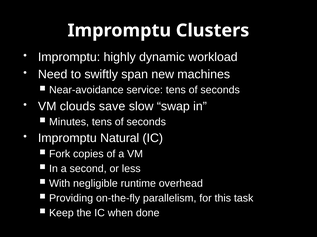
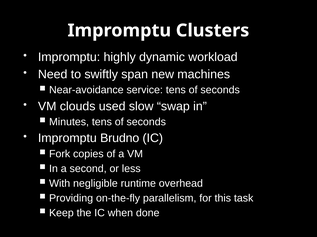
save: save -> used (112, 107)
Natural: Natural -> Brudno (120, 139)
